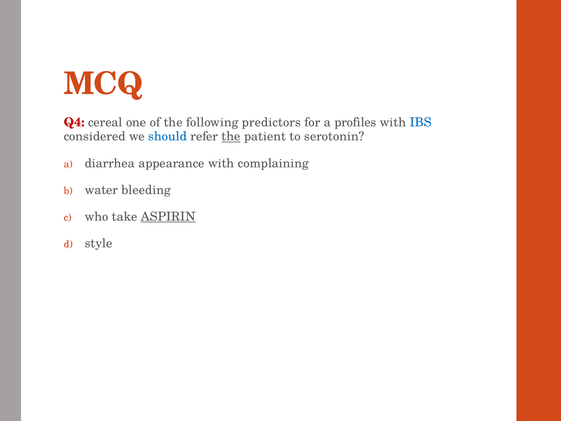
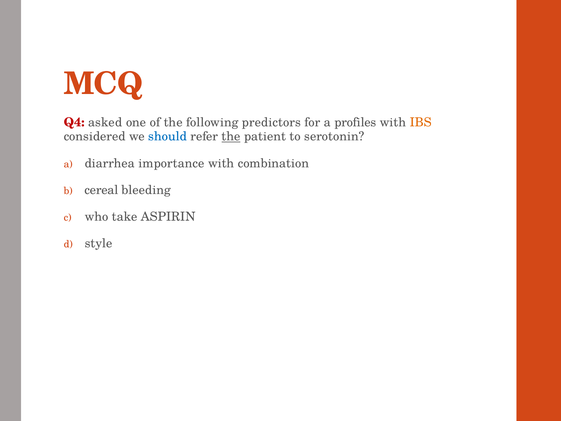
cereal: cereal -> asked (105, 122)
IBS colour: blue -> orange (421, 122)
appearance: appearance -> importance (171, 163)
complaining: complaining -> combination (273, 163)
water: water -> cereal (101, 190)
ASPIRIN underline: present -> none (168, 217)
